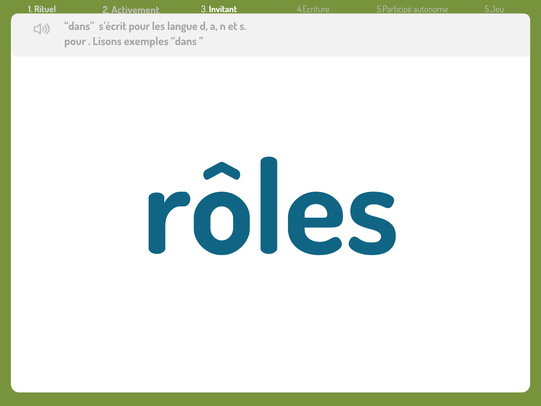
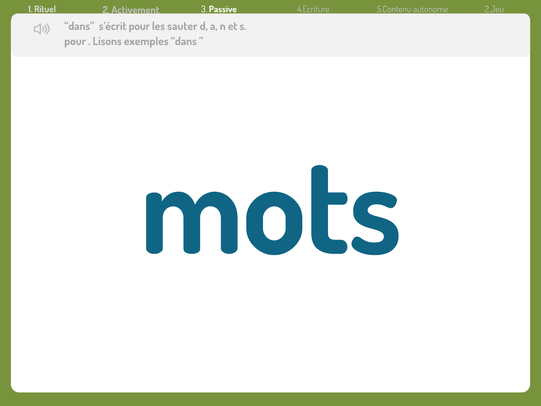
Invitant: Invitant -> Passive (223, 9)
5.Participé: 5.Participé -> 5.Contenu (394, 9)
5.Jeu: 5.Jeu -> 2.Jeu (494, 9)
langue: langue -> sauter (182, 26)
rôles: rôles -> mots (271, 211)
